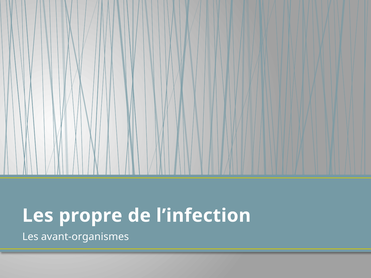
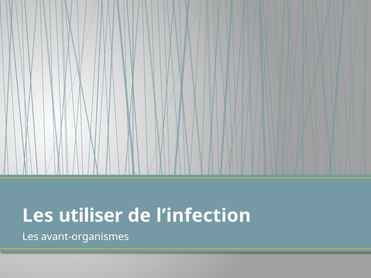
propre: propre -> utiliser (91, 216)
